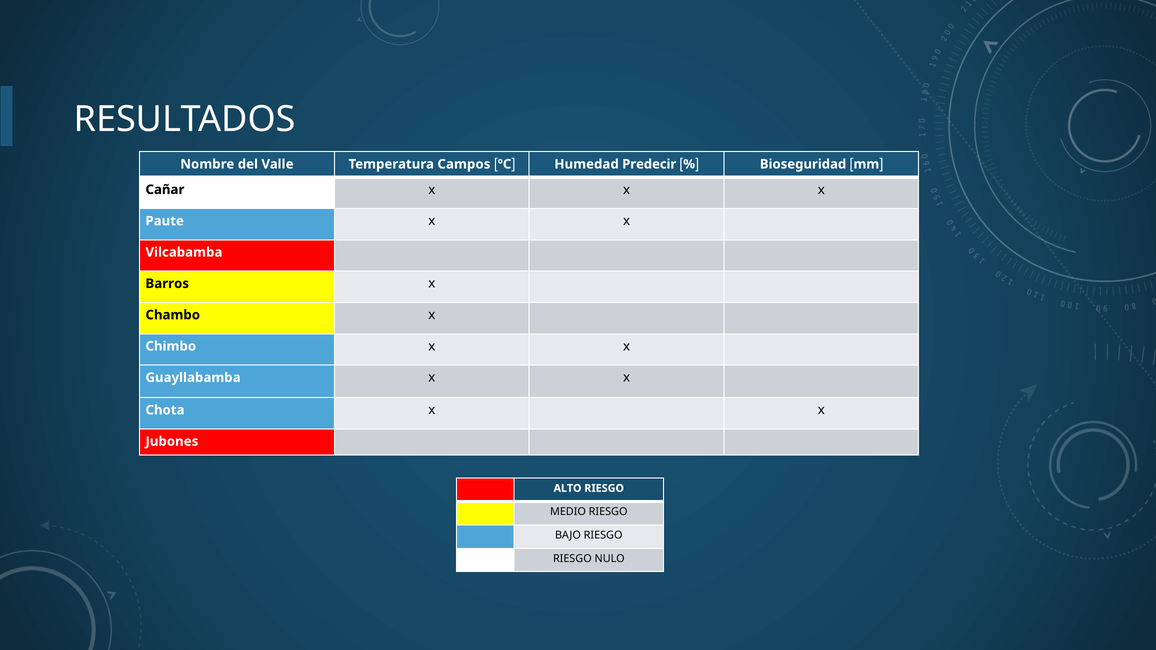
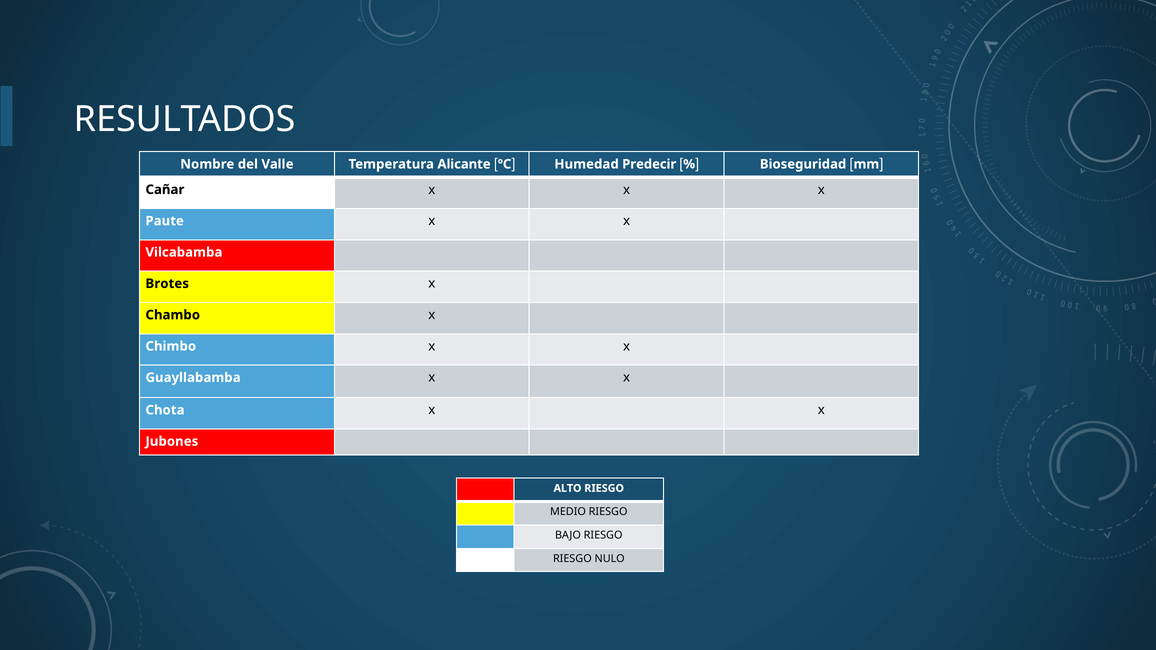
Campos: Campos -> Alicante (464, 164)
Barros: Barros -> Brotes (167, 284)
